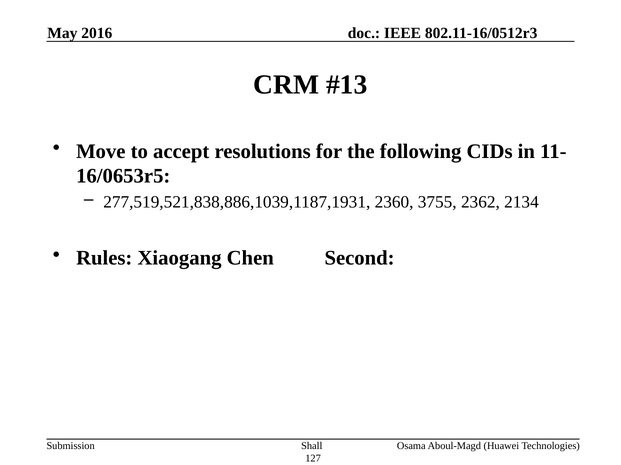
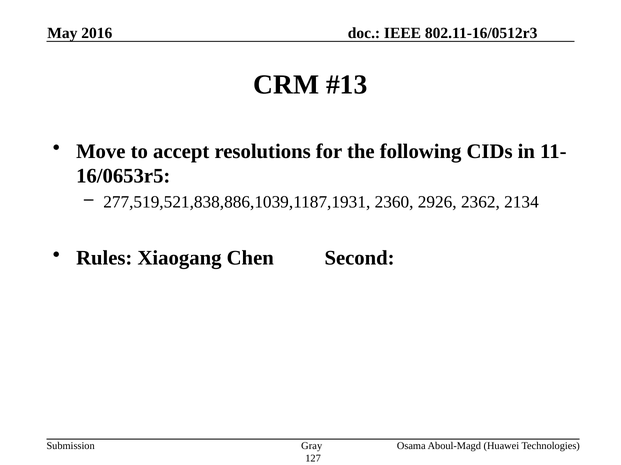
3755: 3755 -> 2926 (437, 202)
Shall: Shall -> Gray (312, 447)
